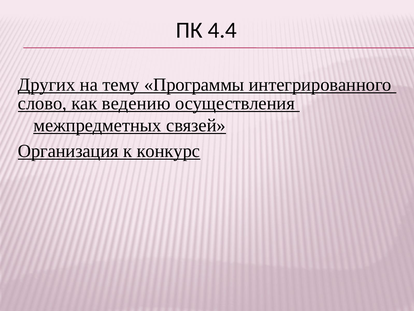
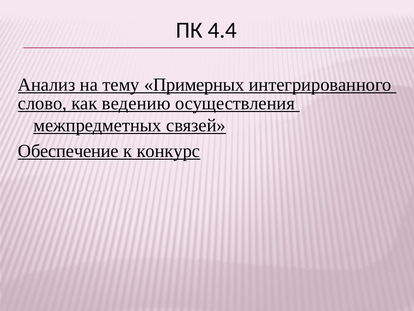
Других: Других -> Анализ (47, 85)
Программы: Программы -> Примерных (194, 85)
Организация: Организация -> Обеспечение (68, 151)
